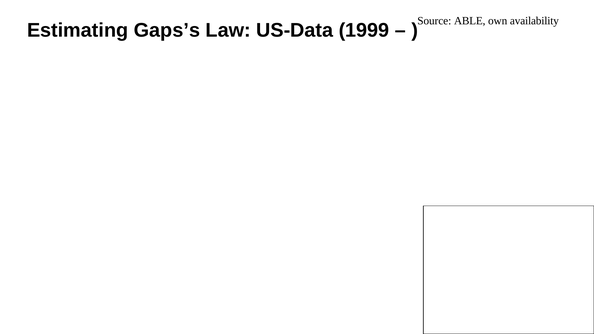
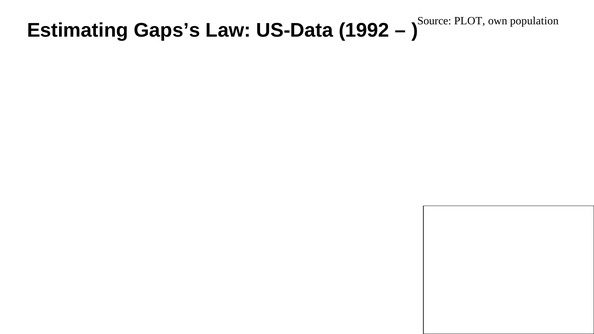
ABLE: ABLE -> PLOT (470, 21)
availability: availability -> population (534, 21)
1999: 1999 -> 1992 (364, 30)
